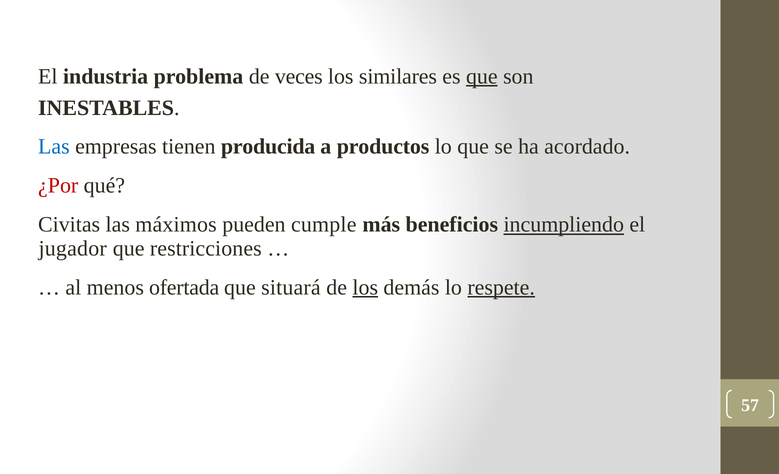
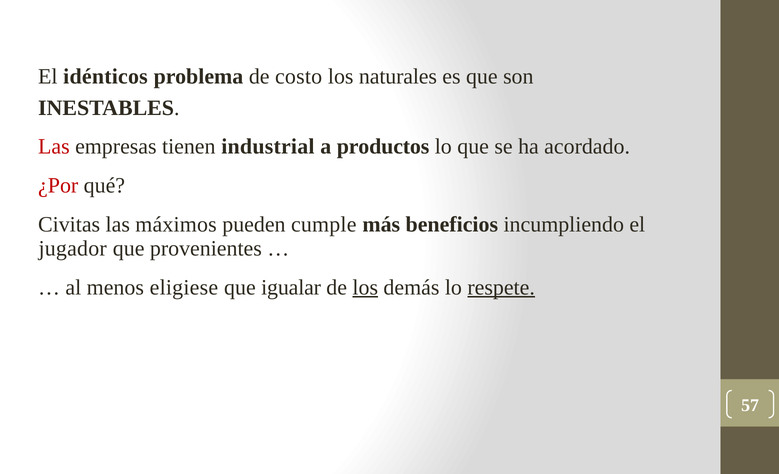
industria: industria -> idénticos (105, 76)
veces: veces -> costo (299, 76)
similares: similares -> naturales (398, 76)
que underline: present -> none (482, 76)
Las colour: blue -> red (54, 147)
producida: producida -> industrial (268, 147)
incumpliendo underline: present -> none (564, 225)
restricciones: restricciones -> provenientes (206, 248)
ofertada: ofertada -> eligiese (184, 287)
situará: situará -> igualar (291, 287)
